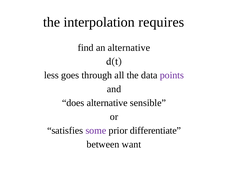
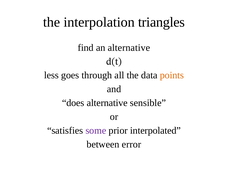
requires: requires -> triangles (161, 22)
points colour: purple -> orange (172, 75)
differentiate: differentiate -> interpolated (155, 131)
want: want -> error (131, 144)
